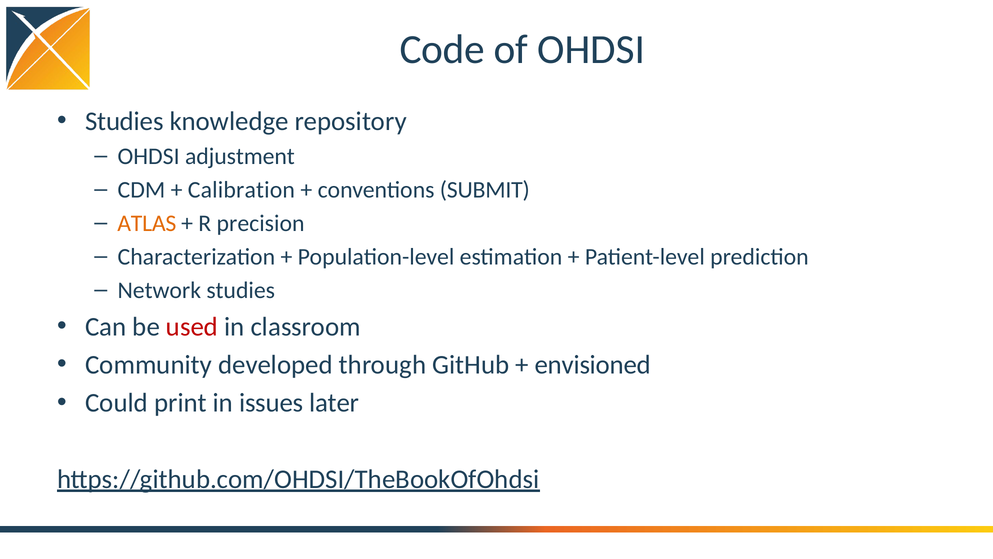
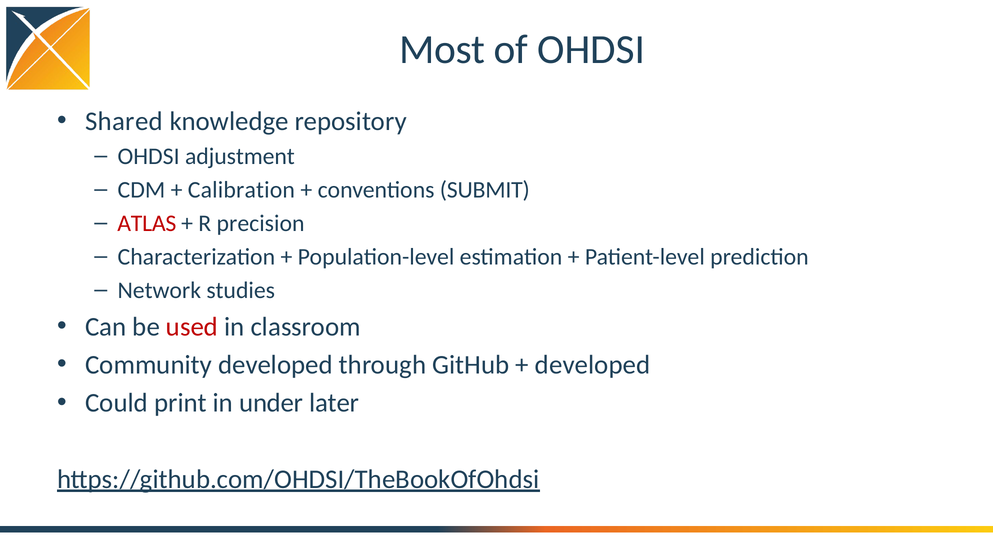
Code: Code -> Most (442, 49)
Studies: Studies -> Shared (124, 121)
ATLAS colour: orange -> red (147, 223)
envisioned: envisioned -> developed (593, 365)
issues: issues -> under (271, 403)
